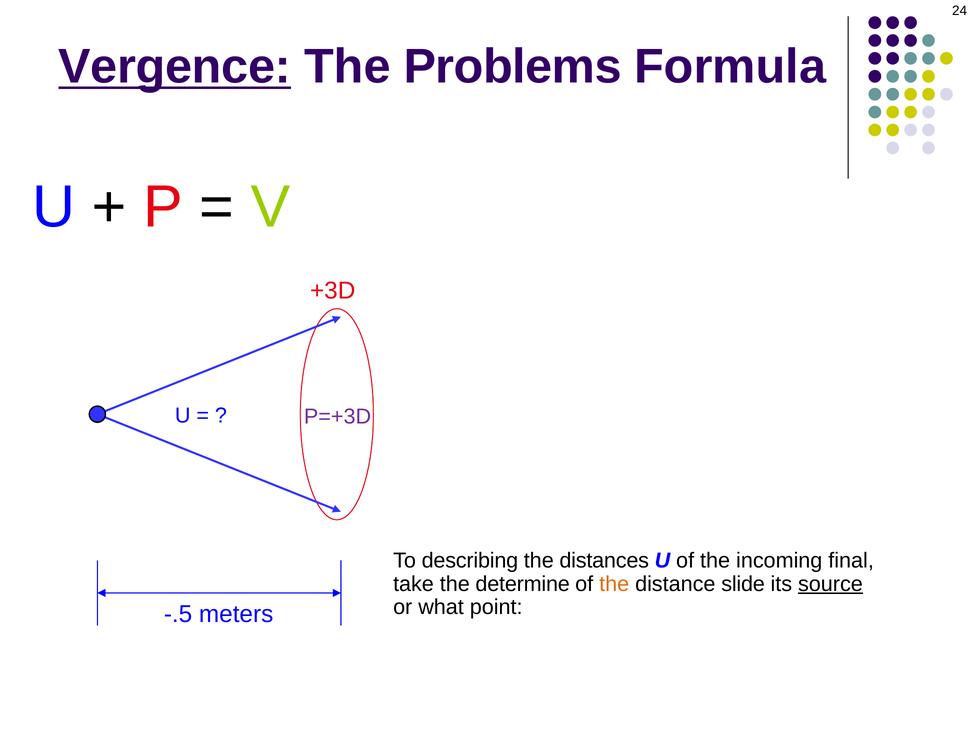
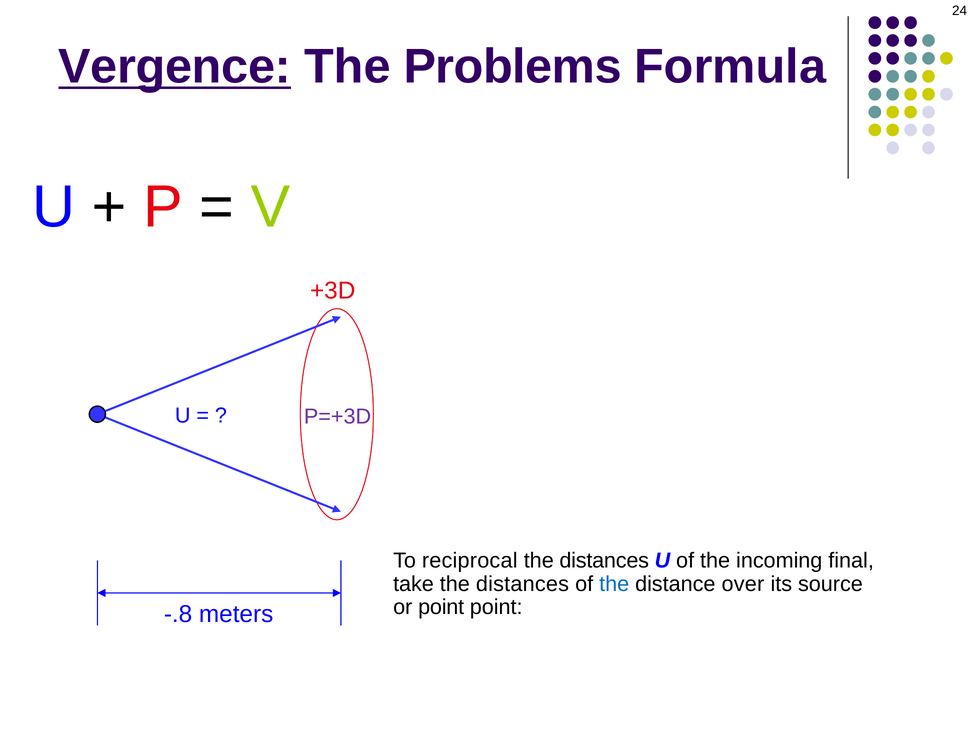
describing: describing -> reciprocal (470, 560)
take the determine: determine -> distances (522, 584)
the colour: orange -> blue (614, 584)
slide: slide -> over (743, 584)
source underline: present -> none (830, 584)
or what: what -> point (441, 607)
-.5: -.5 -> -.8 (178, 614)
